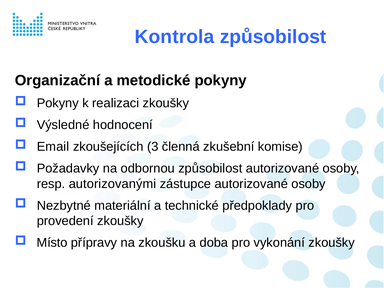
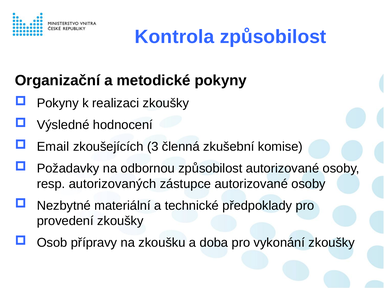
autorizovanými: autorizovanými -> autorizovaných (112, 184)
Místo: Místo -> Osob (52, 243)
